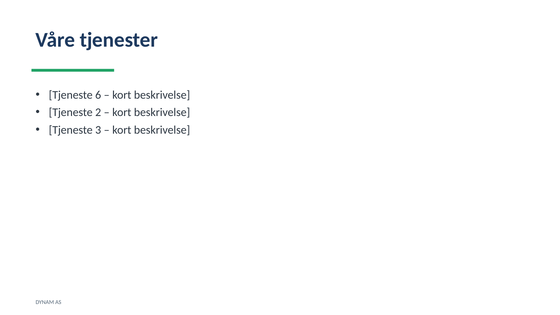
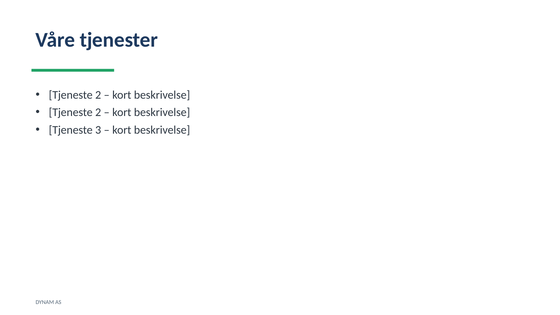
6: 6 -> 2 (98, 95)
